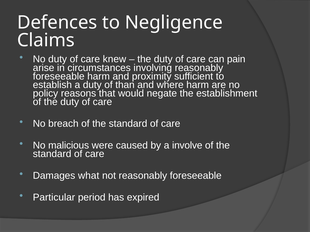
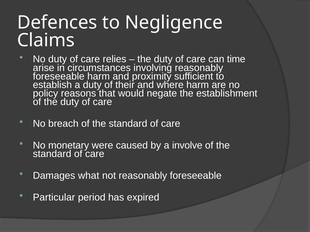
knew: knew -> relies (115, 59)
pain: pain -> time (236, 59)
than: than -> their (125, 85)
malicious: malicious -> monetary (69, 146)
